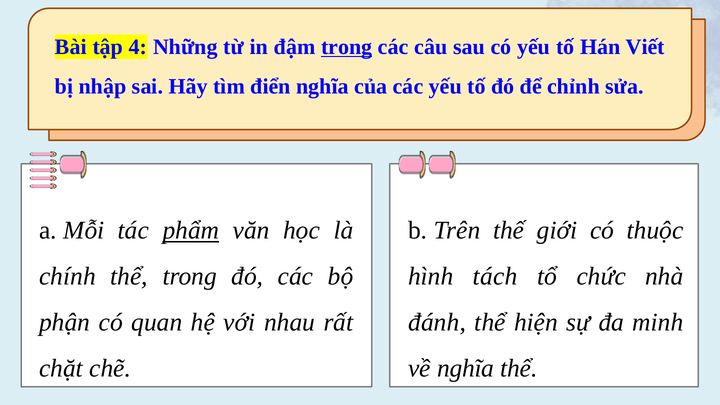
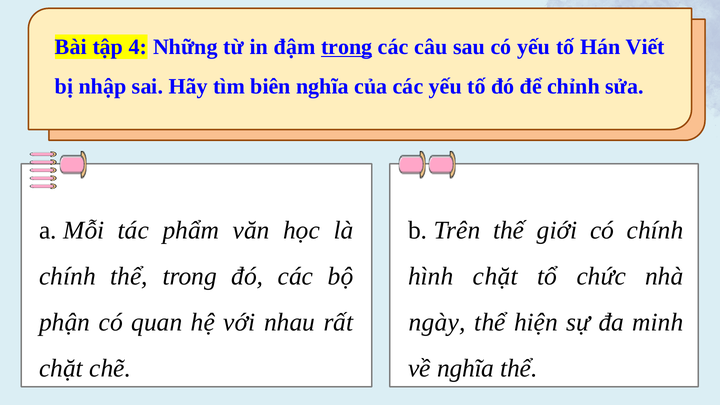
điển: điển -> biên (271, 87)
phẩm underline: present -> none (191, 231)
có thuộc: thuộc -> chính (655, 231)
hình tách: tách -> chặt (495, 276)
đánh: đánh -> ngày (437, 322)
